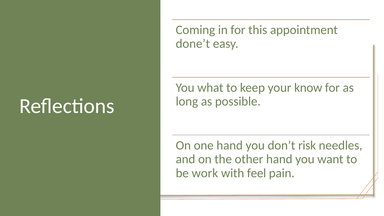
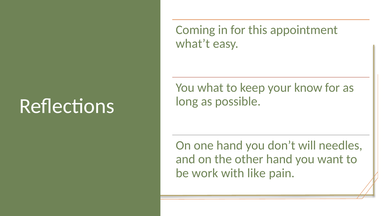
done’t: done’t -> what’t (193, 44)
risk: risk -> will (307, 145)
feel: feel -> like (256, 173)
